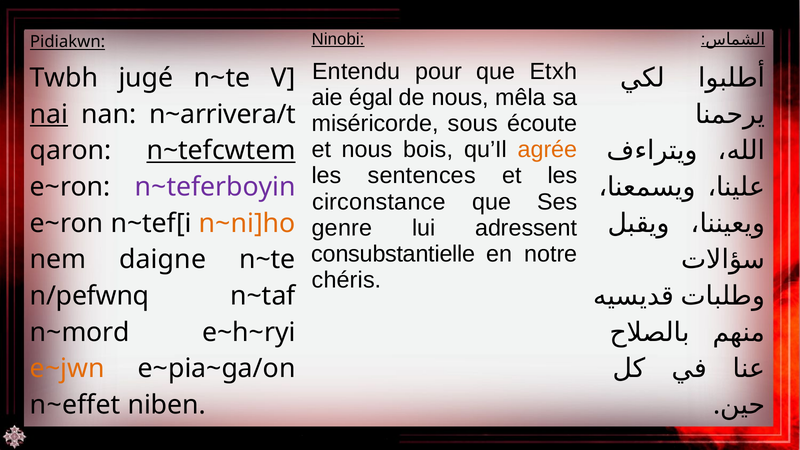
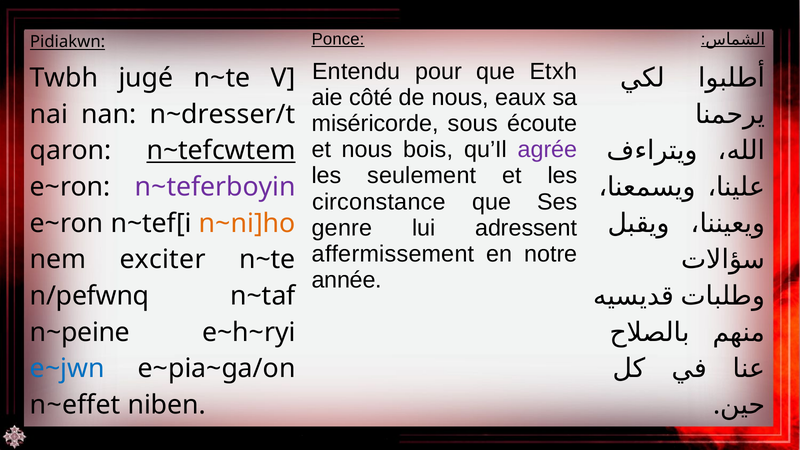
Ninobi: Ninobi -> Ponce (338, 39)
égal: égal -> côté (371, 98)
mêla: mêla -> eaux (521, 98)
nai underline: present -> none (49, 114)
n~arrivera/t: n~arrivera/t -> n~dresser/t (222, 114)
agrée colour: orange -> purple (547, 150)
sentences: sentences -> seulement (422, 176)
consubstantielle: consubstantielle -> affermissement (393, 254)
daigne: daigne -> exciter (163, 260)
chéris: chéris -> année (347, 280)
n~mord: n~mord -> n~peine (80, 332)
e~jwn colour: orange -> blue (67, 369)
